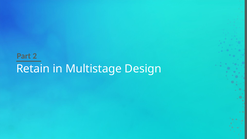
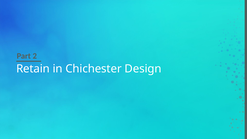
Multistage: Multistage -> Chichester (94, 69)
